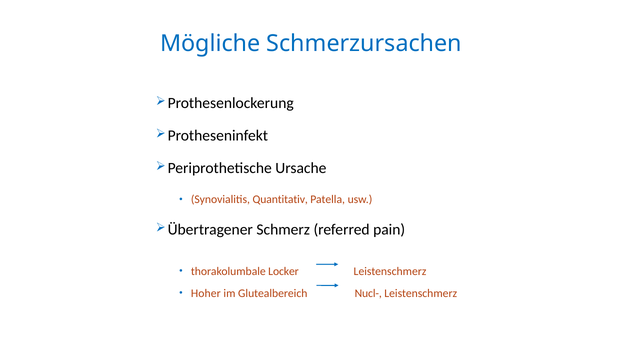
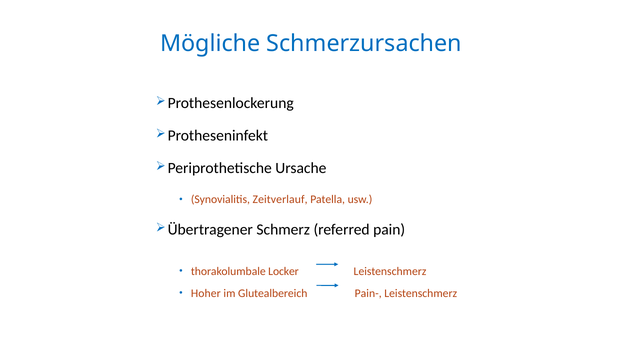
Quantitativ: Quantitativ -> Zeitverlauf (280, 199)
Nucl-: Nucl- -> Pain- (368, 293)
